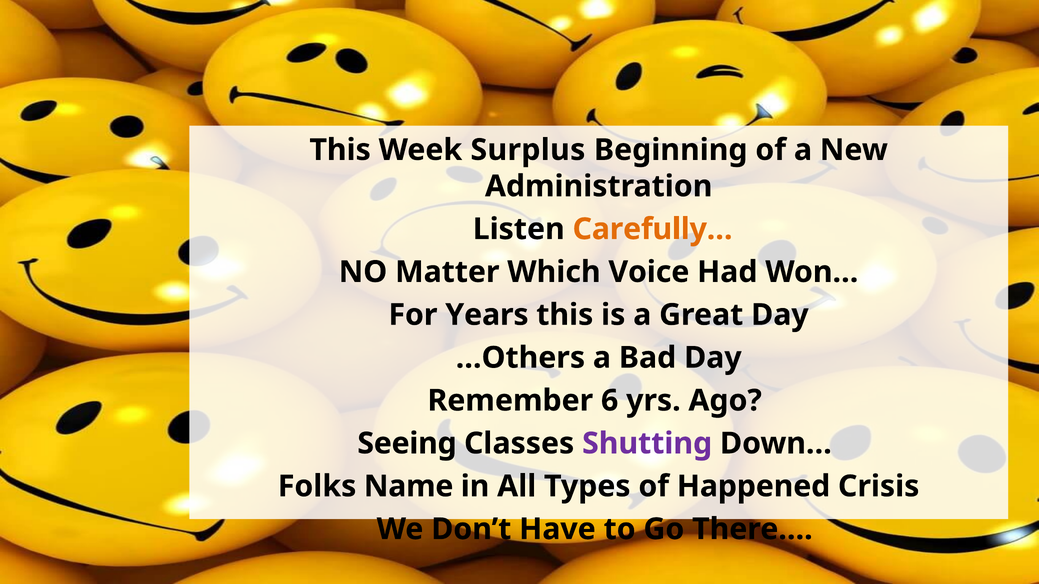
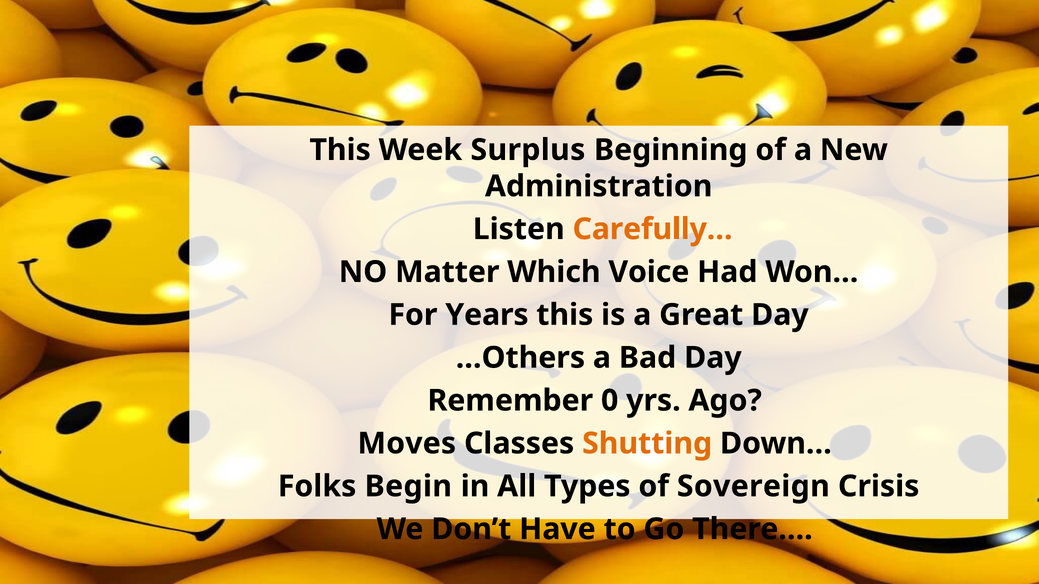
6: 6 -> 0 (610, 401)
Seeing: Seeing -> Moves (407, 444)
Shutting colour: purple -> orange (647, 444)
Name: Name -> Begin (408, 487)
Happened: Happened -> Sovereign (753, 487)
